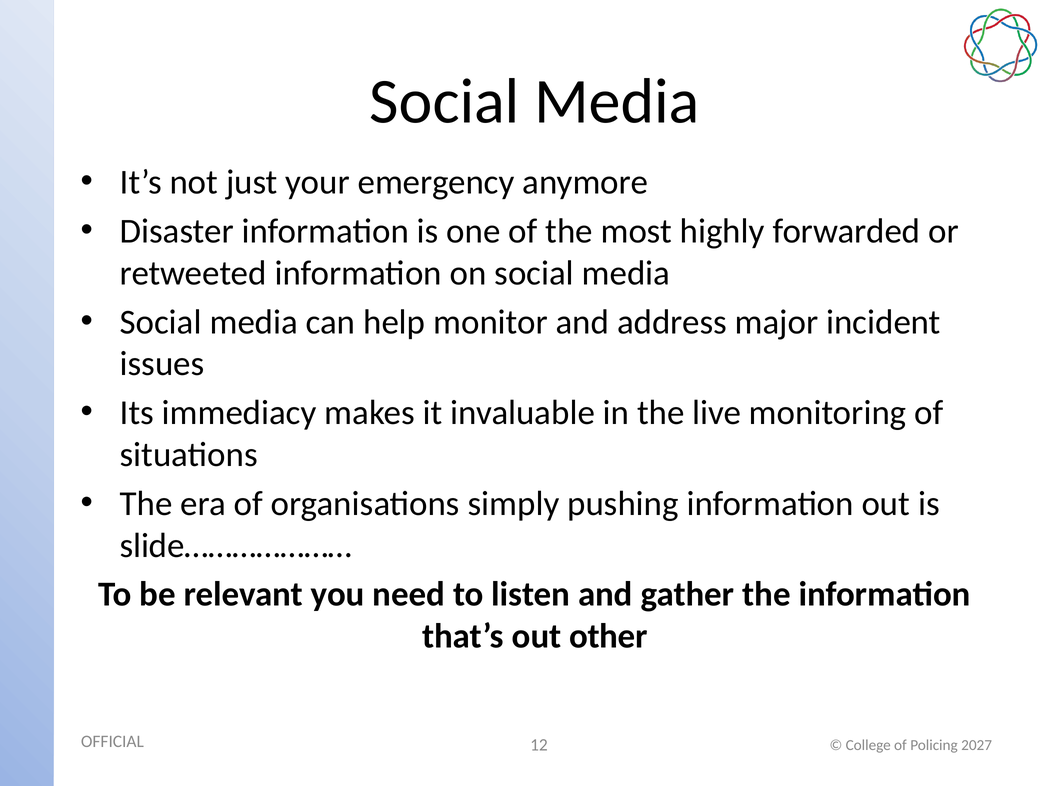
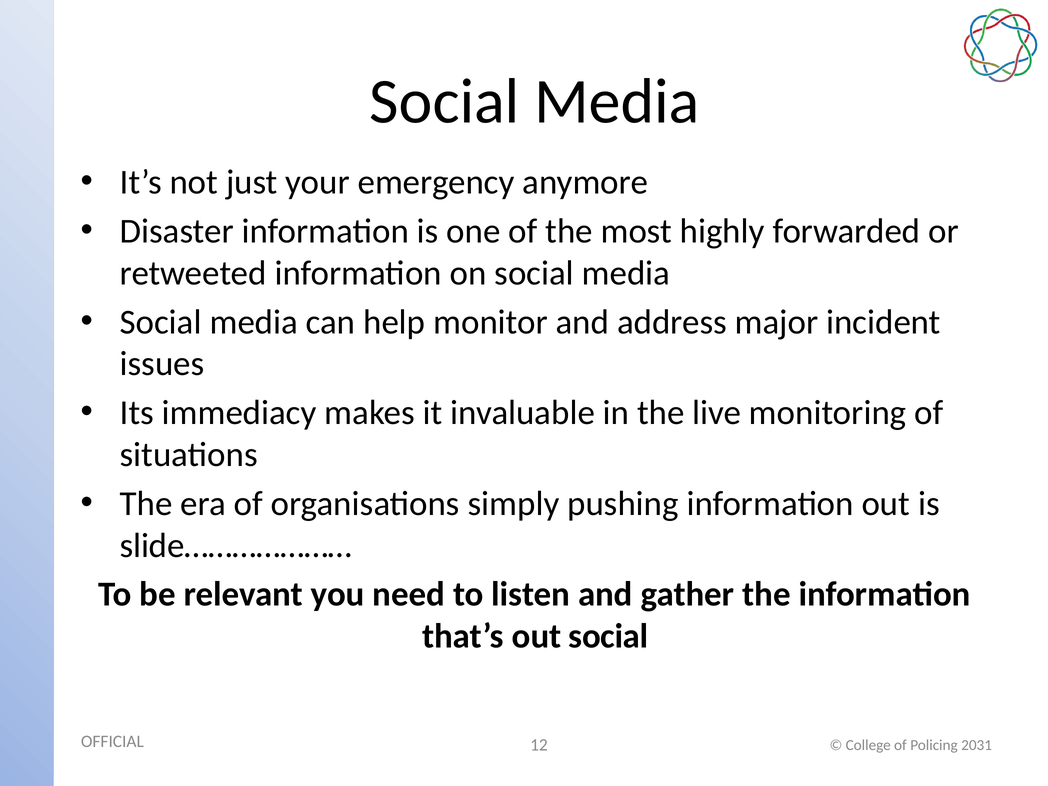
out other: other -> social (608, 636)
2027: 2027 -> 2031 (977, 745)
